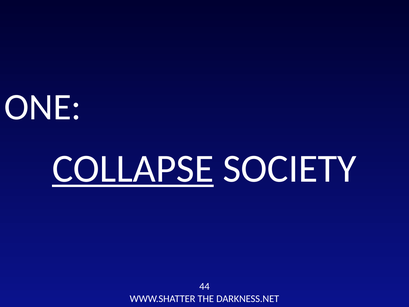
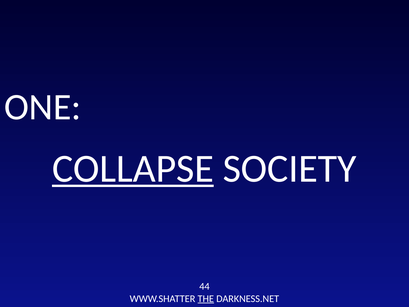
THE underline: none -> present (206, 298)
